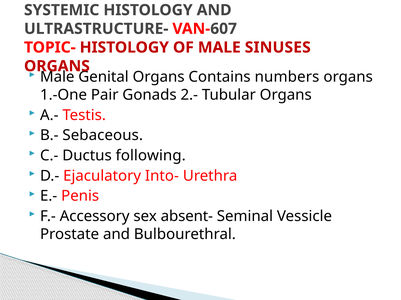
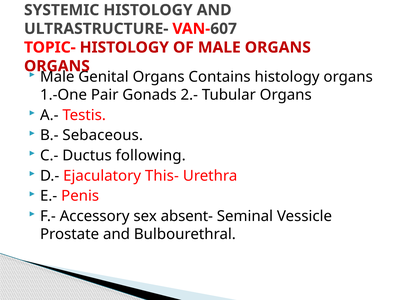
MALE SINUSES: SINUSES -> ORGANS (278, 48)
Contains numbers: numbers -> histology (287, 77)
Into-: Into- -> This- (162, 176)
